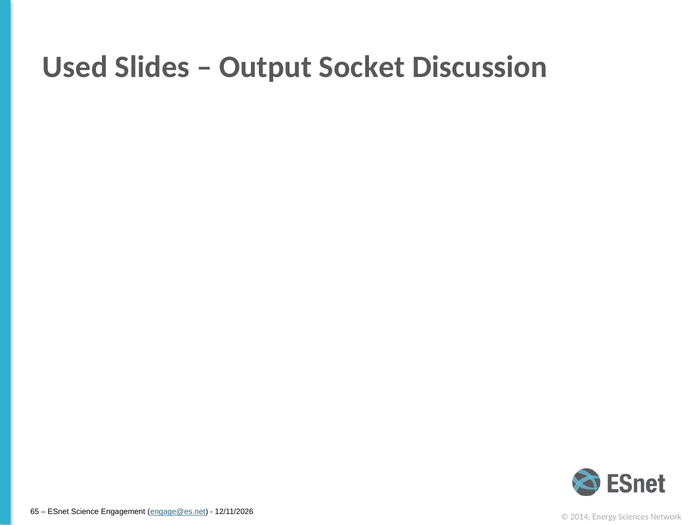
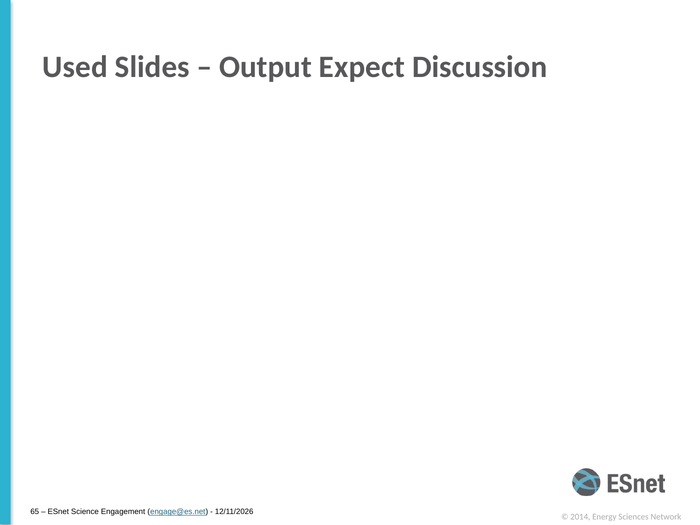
Socket: Socket -> Expect (362, 67)
